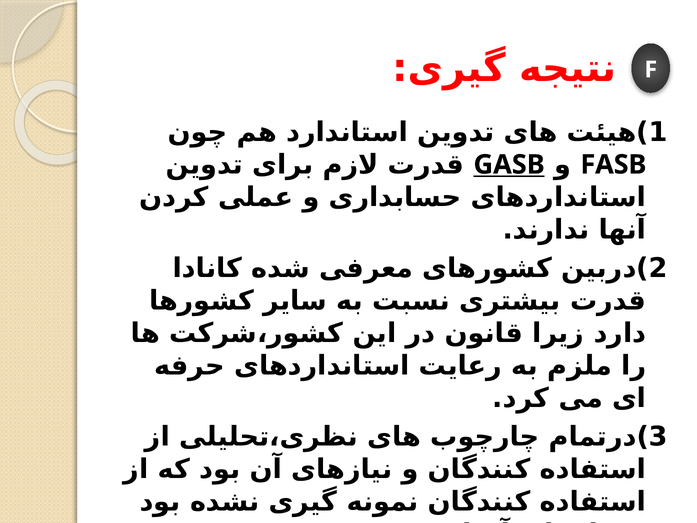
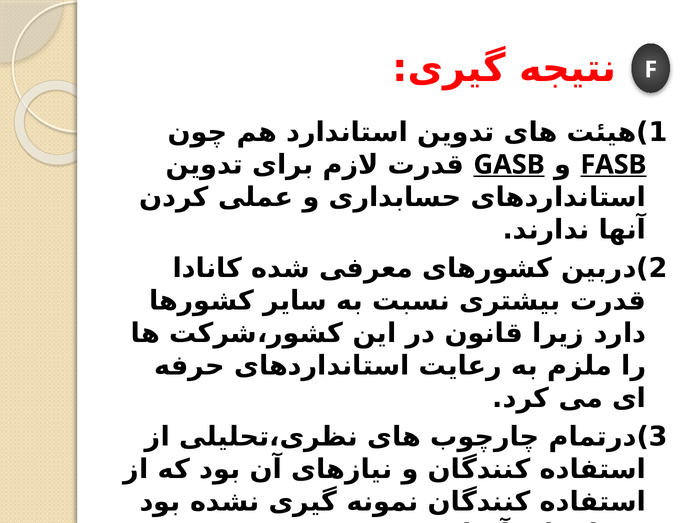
FASB underline: none -> present (613, 165)
